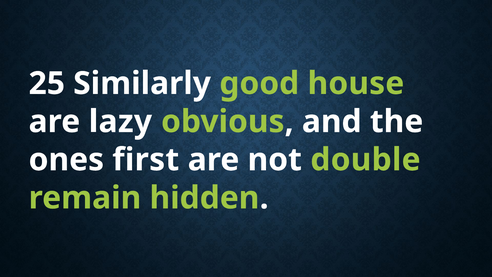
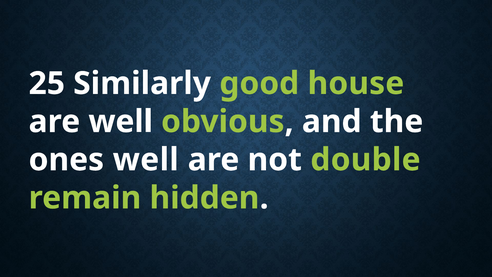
are lazy: lazy -> well (121, 122)
ones first: first -> well (146, 160)
